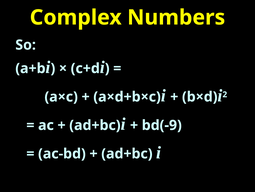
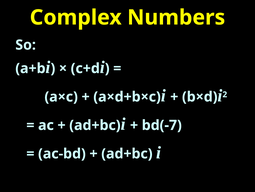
bd(-9: bd(-9 -> bd(-7 (162, 125)
